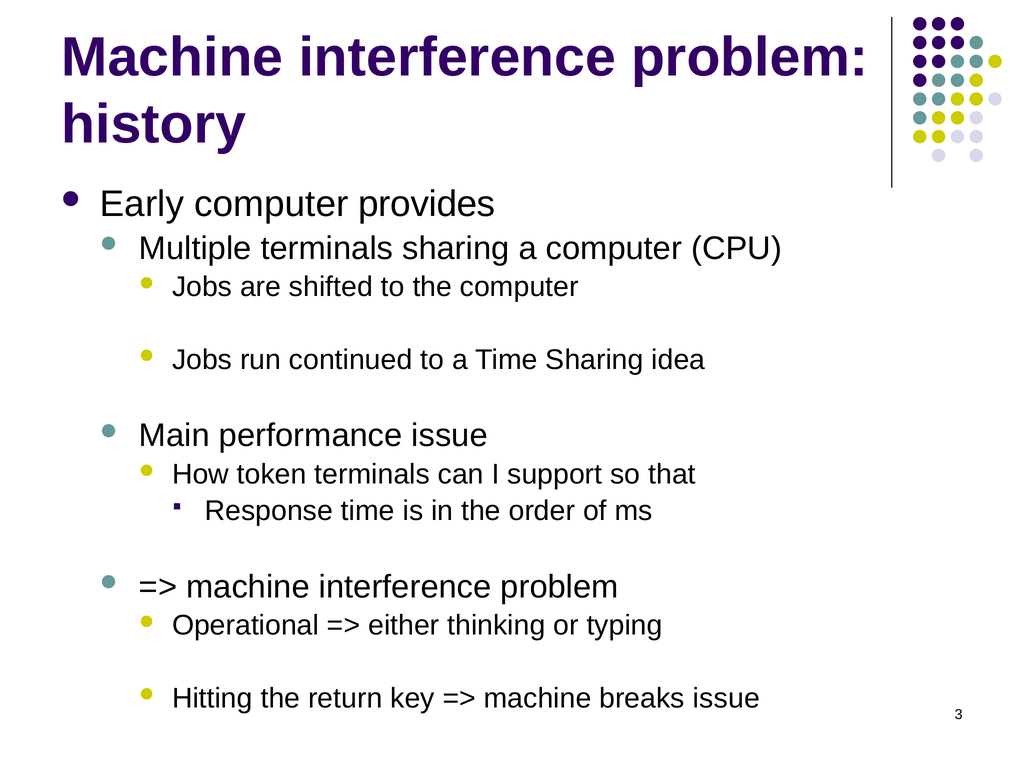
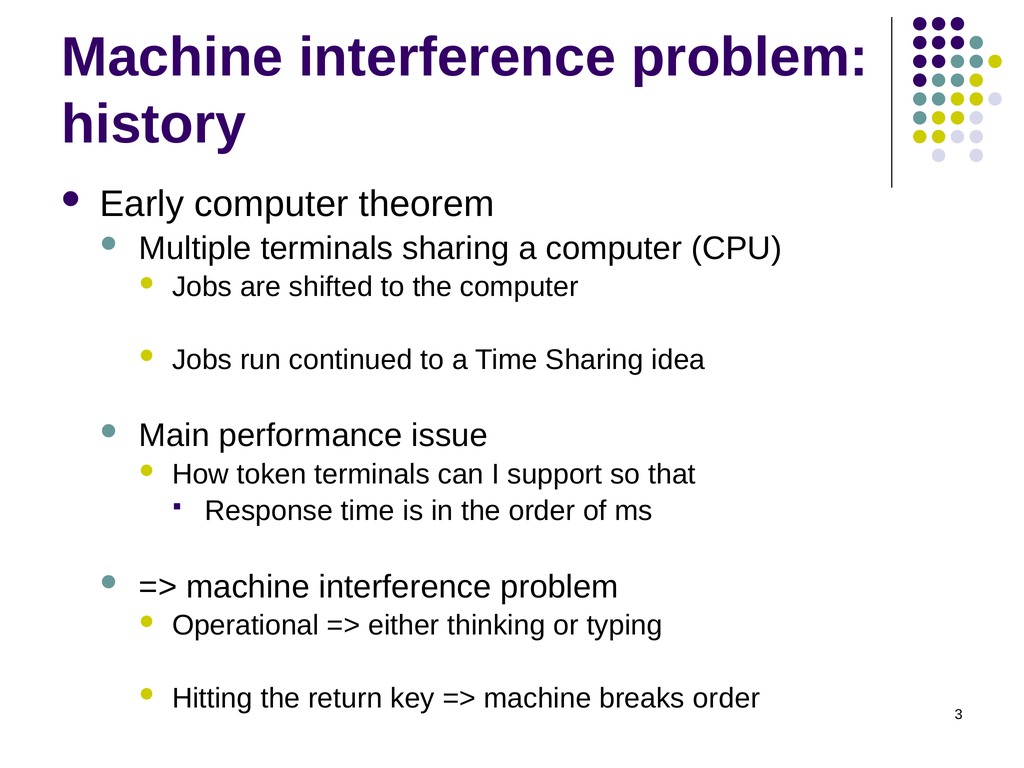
provides: provides -> theorem (427, 204)
breaks issue: issue -> order (726, 698)
